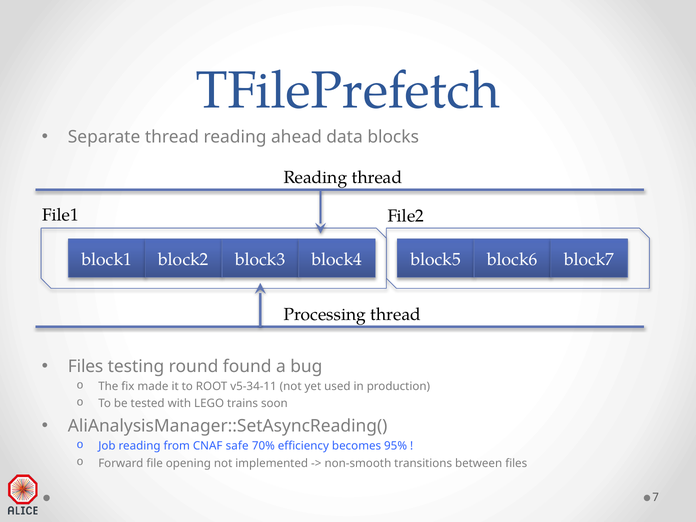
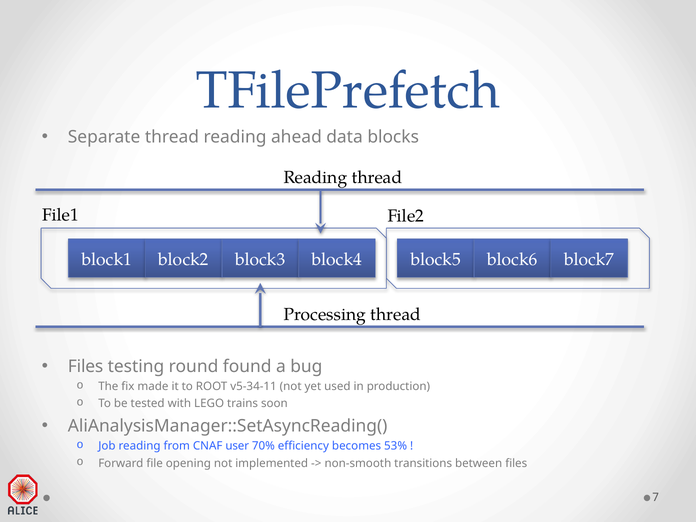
safe: safe -> user (237, 446)
95%: 95% -> 53% (396, 446)
